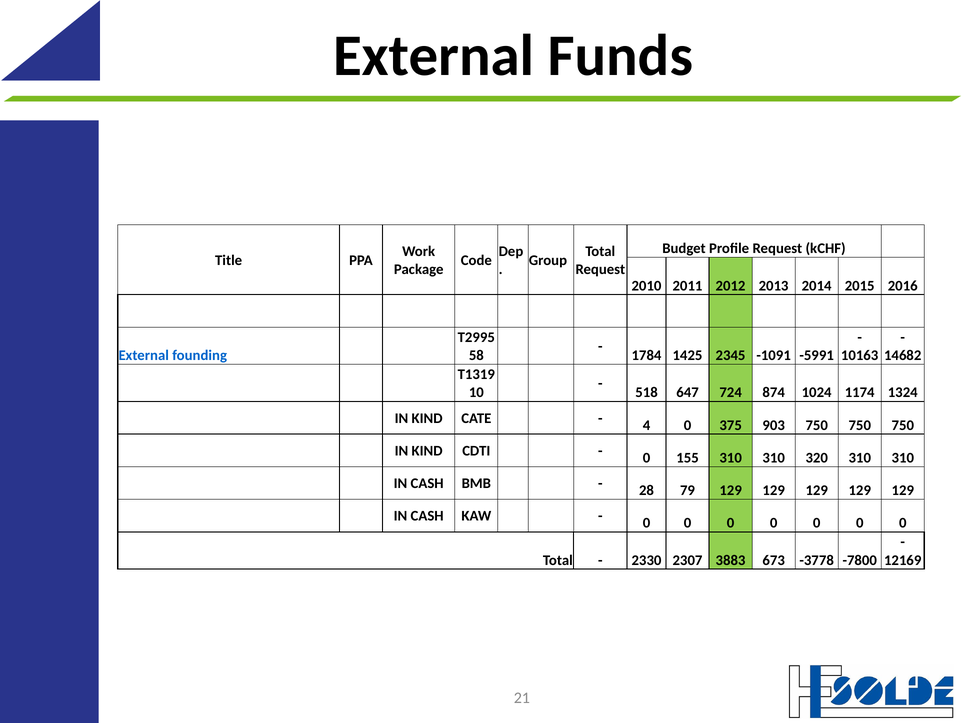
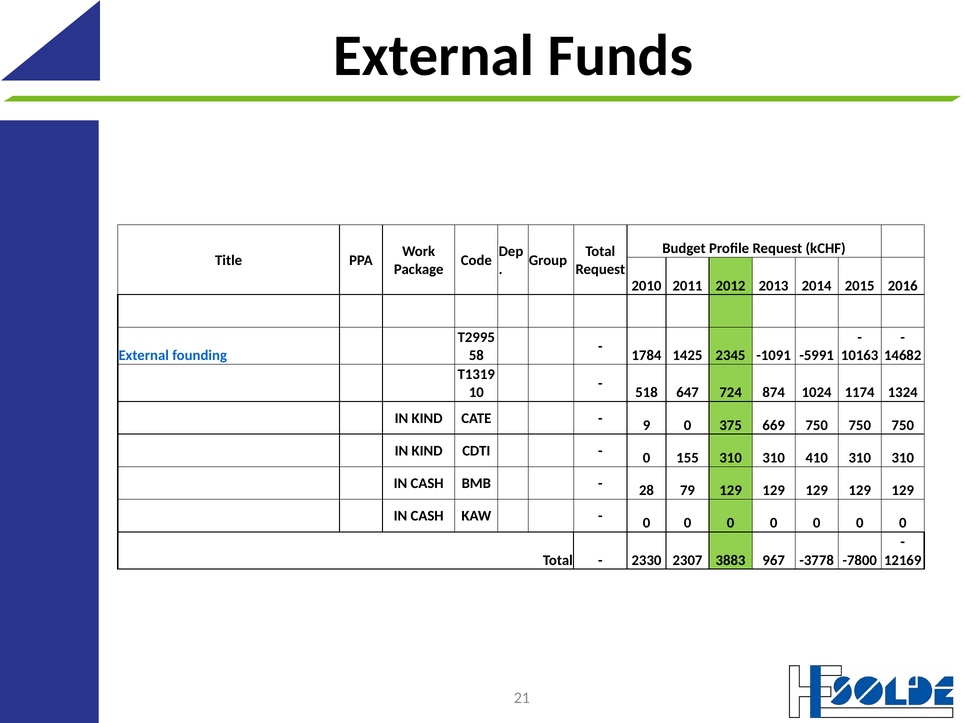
4: 4 -> 9 (647, 426)
903: 903 -> 669 (774, 426)
320: 320 -> 410 (817, 458)
673: 673 -> 967 (774, 561)
